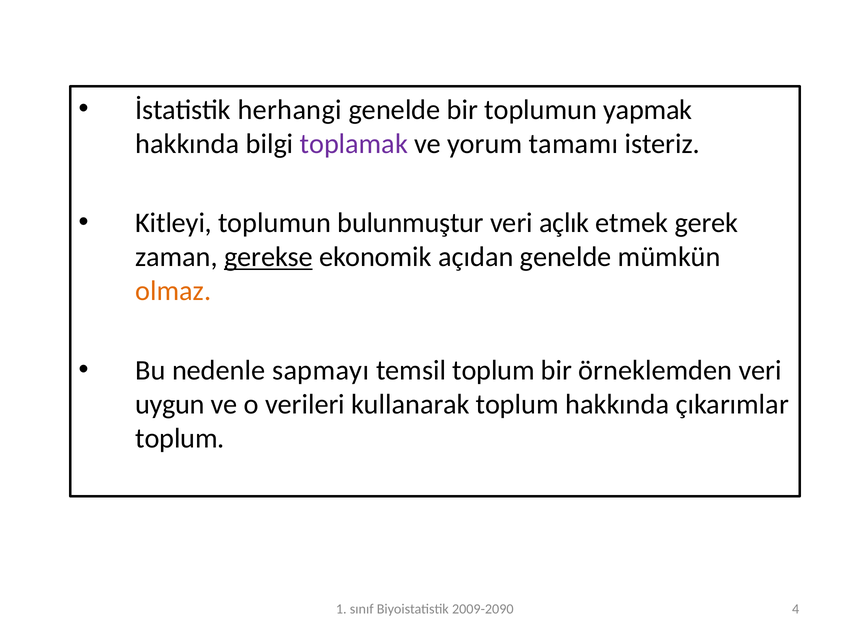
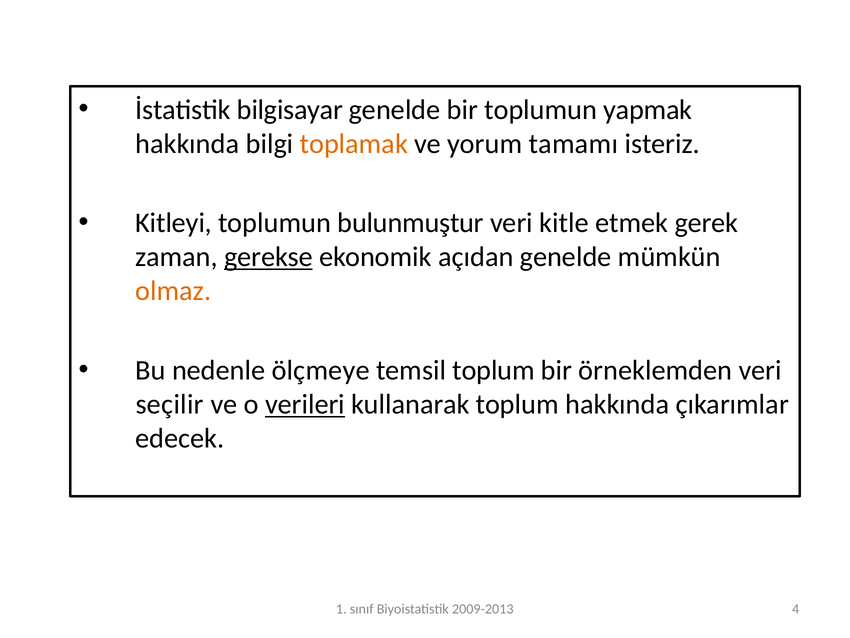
herhangi: herhangi -> bilgisayar (290, 110)
toplamak colour: purple -> orange (354, 144)
açlık: açlık -> kitle (564, 223)
sapmayı: sapmayı -> ölçmeye (321, 370)
uygun: uygun -> seçilir (170, 404)
verileri underline: none -> present (305, 404)
toplum: toplum -> edecek (180, 438)
2009-2090: 2009-2090 -> 2009-2013 (483, 609)
